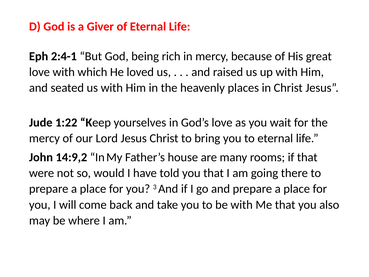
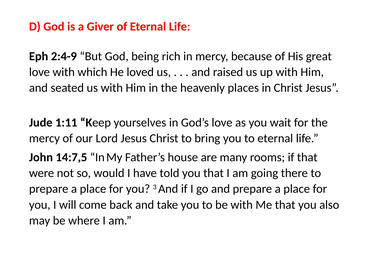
2:4-1: 2:4-1 -> 2:4-9 (64, 56)
1:22: 1:22 -> 1:11 (66, 123)
14:9,2: 14:9,2 -> 14:7,5 (71, 157)
